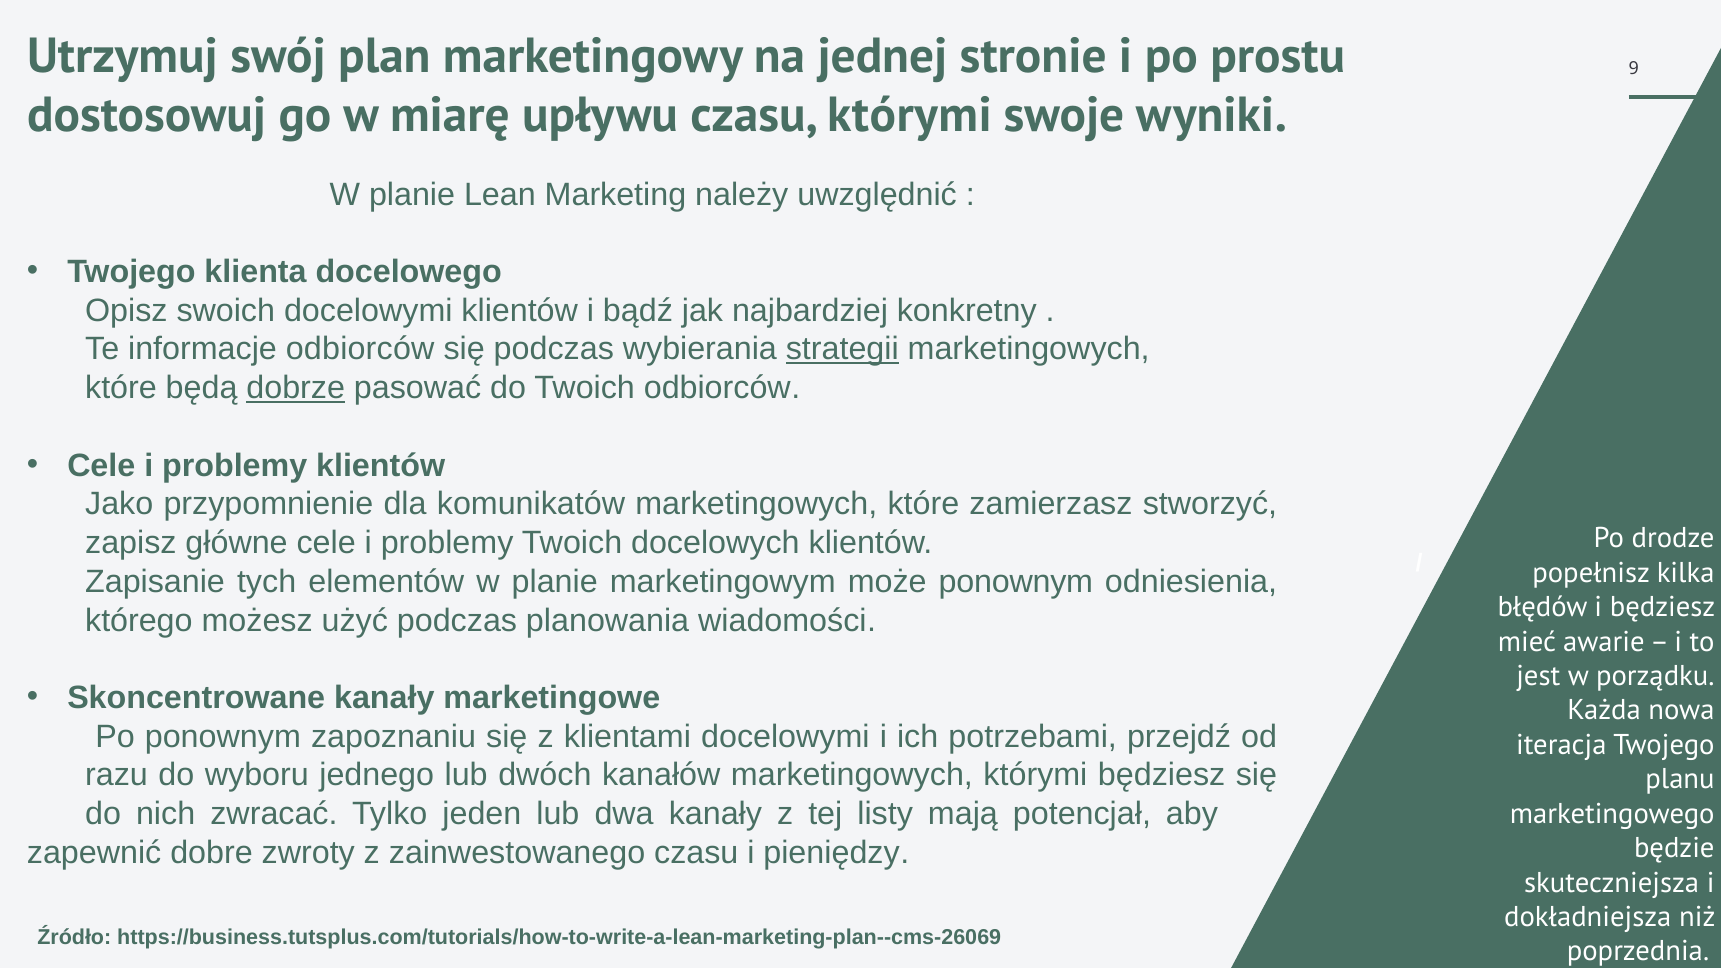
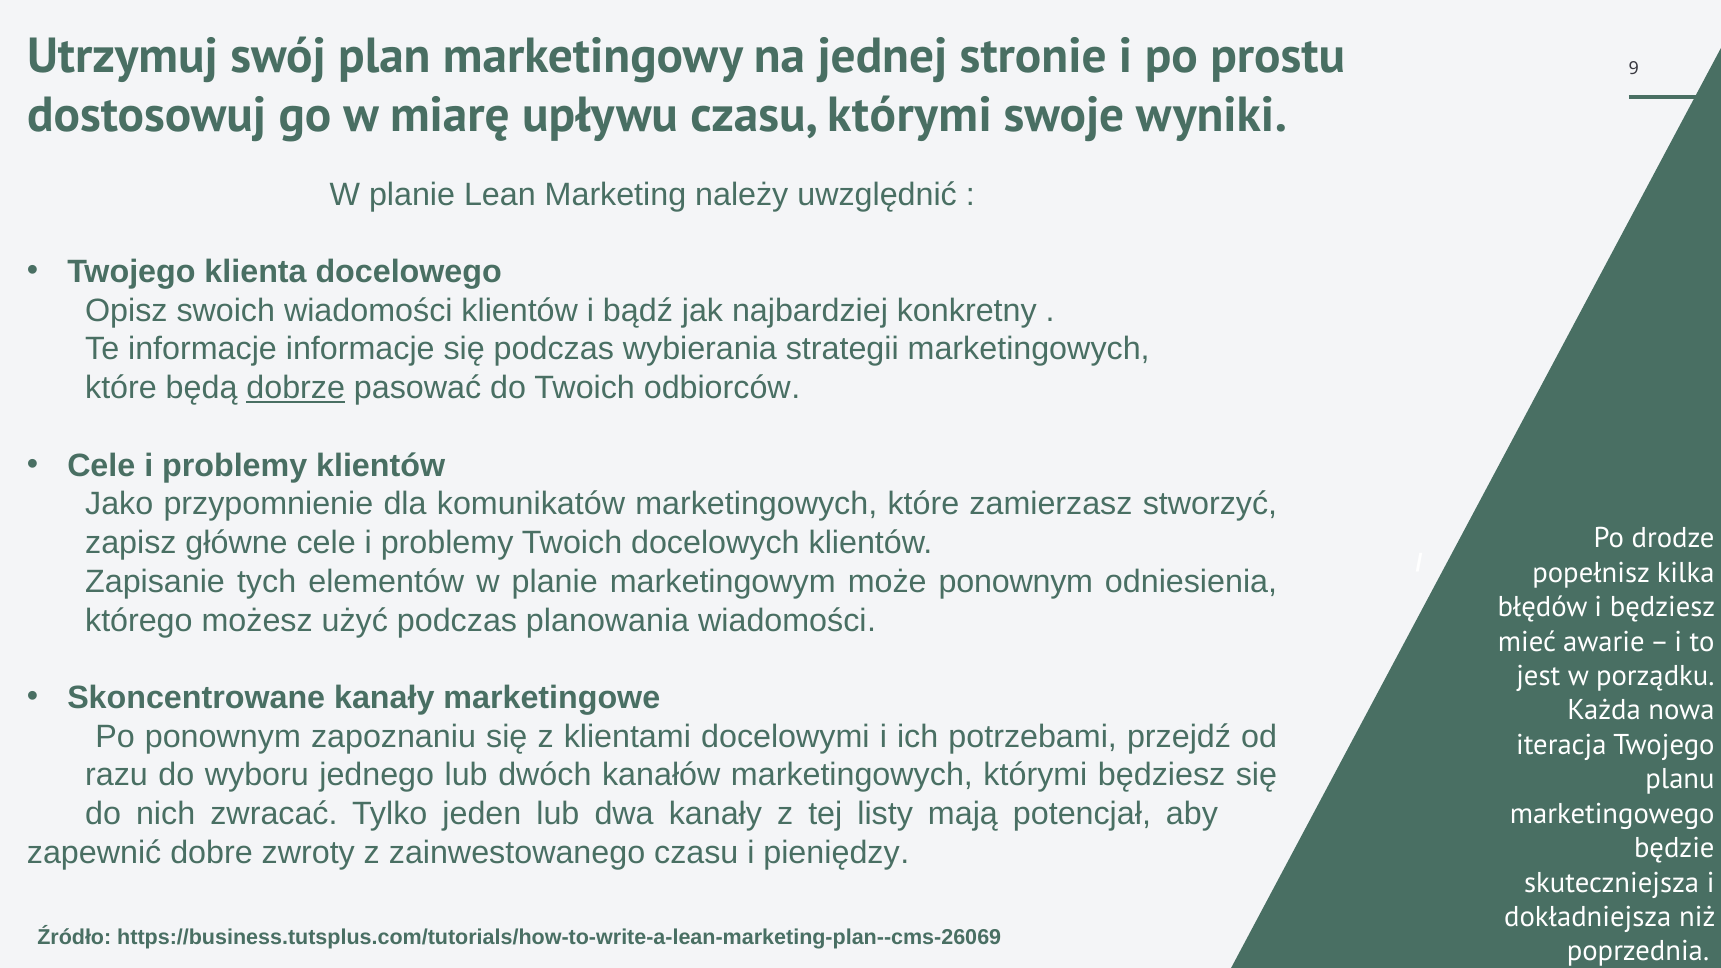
swoich docelowymi: docelowymi -> wiadomości (368, 311)
informacje odbiorców: odbiorców -> informacje (360, 349)
strategii underline: present -> none (842, 349)
